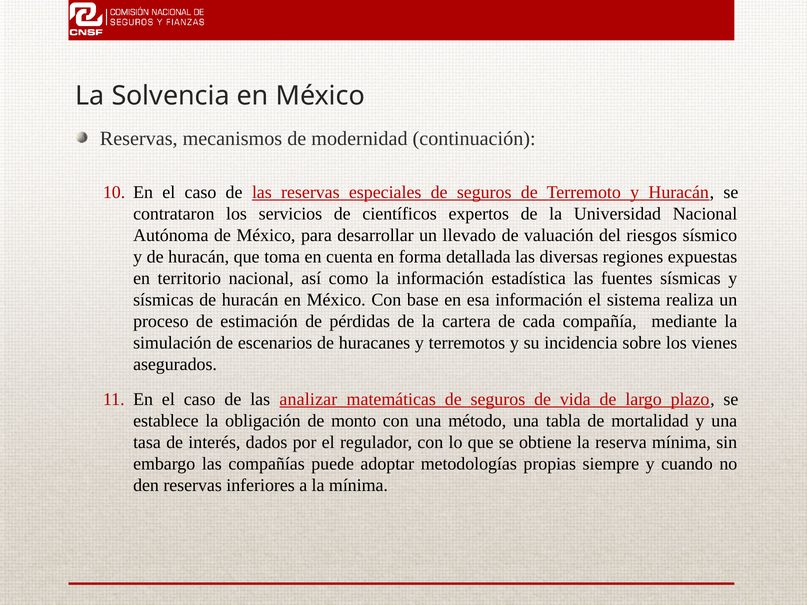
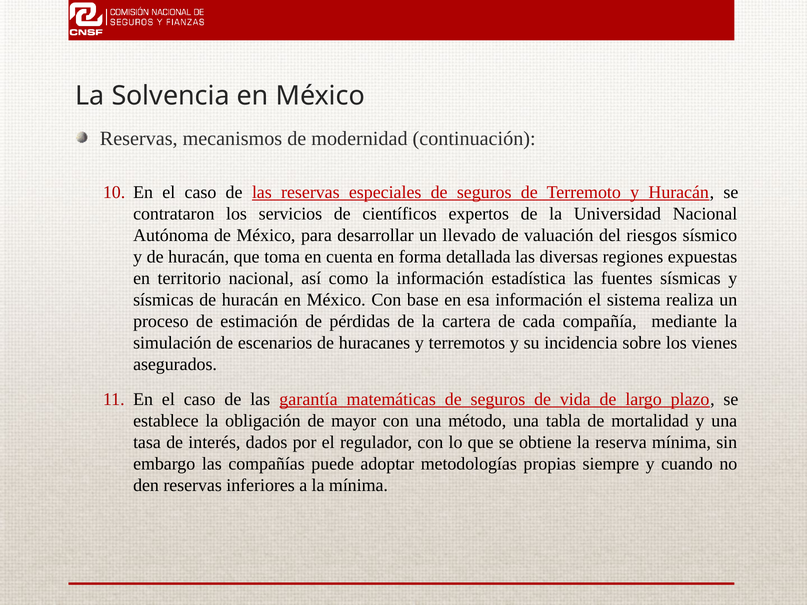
analizar: analizar -> garantía (308, 399)
monto: monto -> mayor (354, 421)
